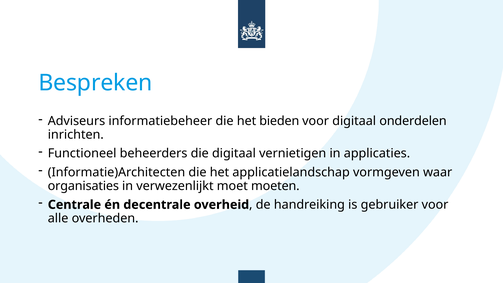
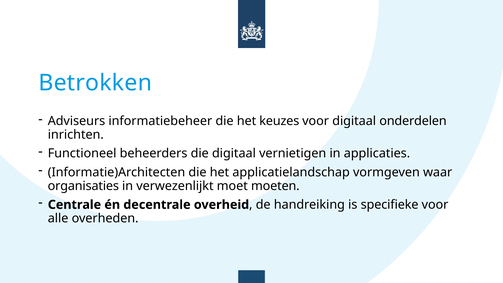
Bespreken: Bespreken -> Betrokken (95, 83)
bieden: bieden -> keuzes (279, 121)
gebruiker: gebruiker -> specifieke (390, 205)
